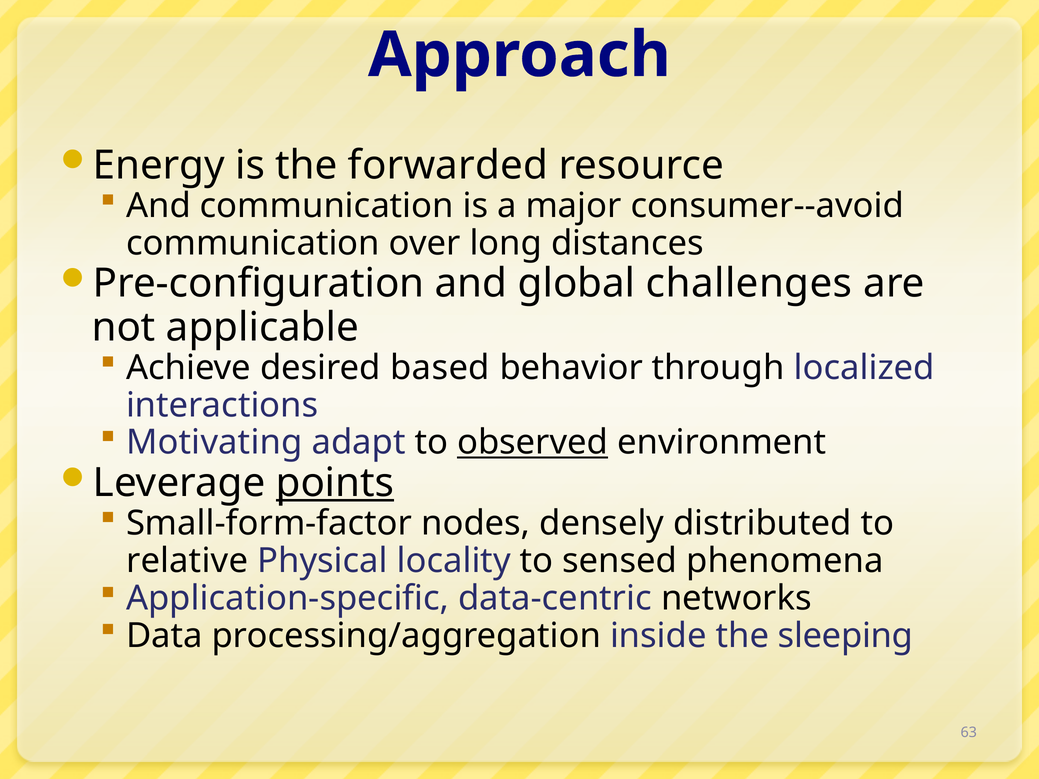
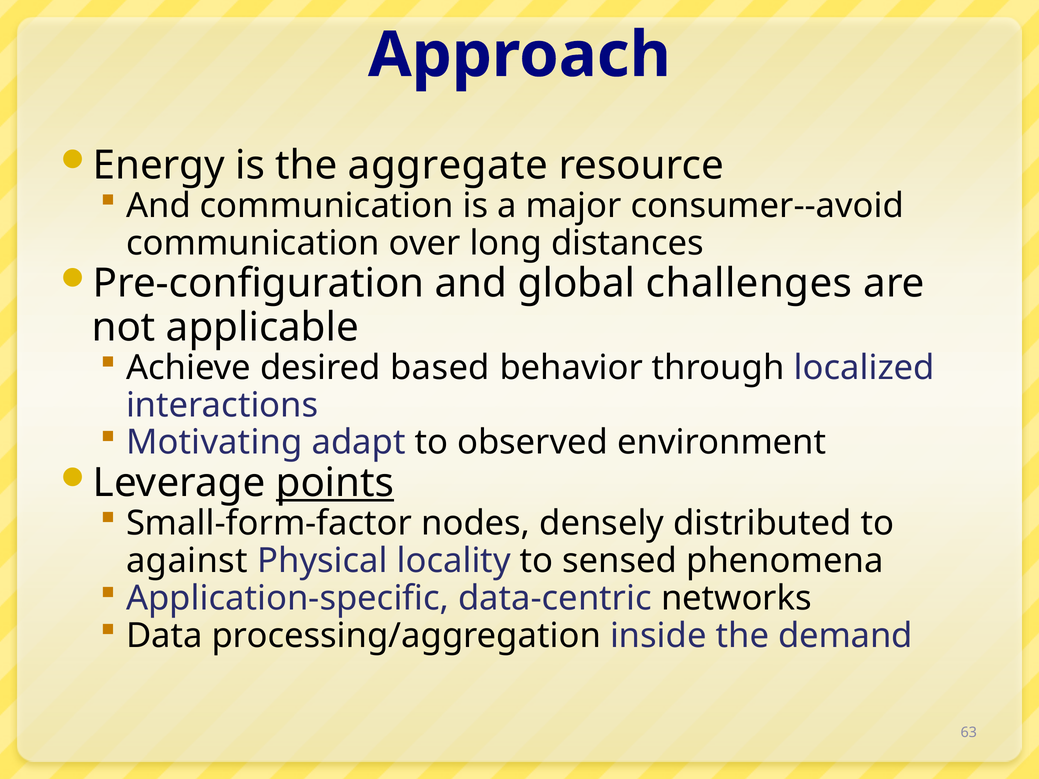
forwarded: forwarded -> aggregate (448, 165)
observed underline: present -> none (533, 443)
relative: relative -> against (187, 561)
sleeping: sleeping -> demand (845, 636)
